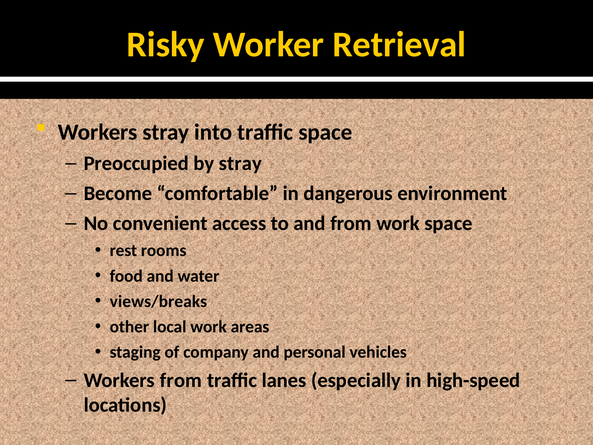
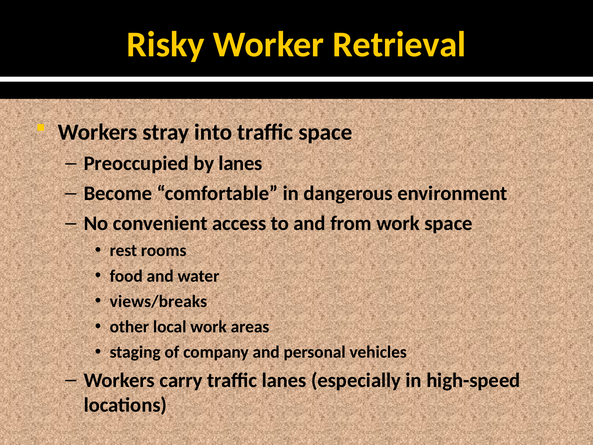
by stray: stray -> lanes (241, 163)
Workers from: from -> carry (181, 380)
